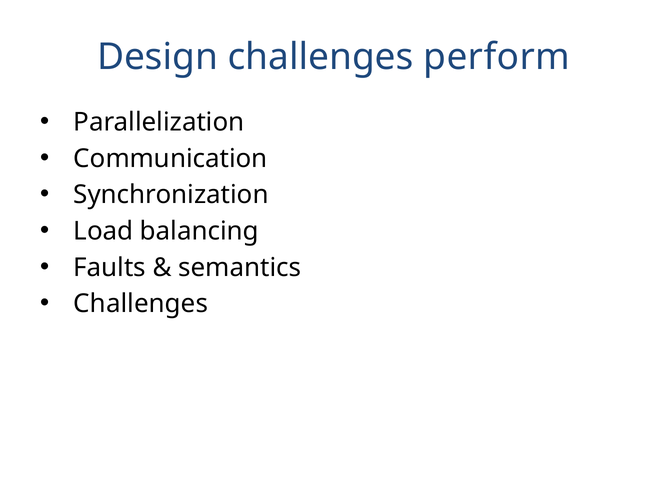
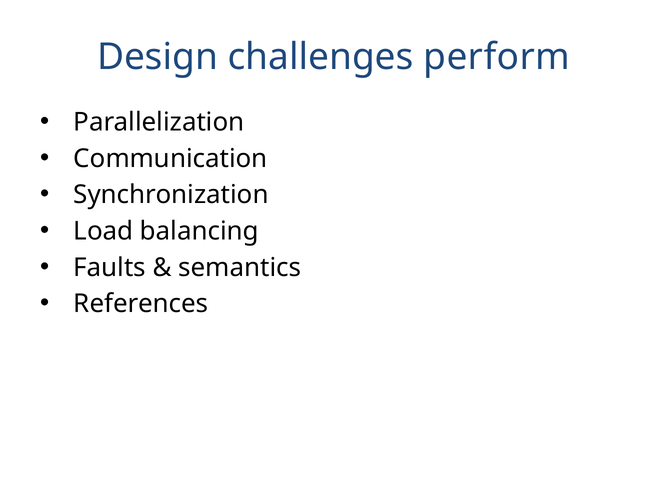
Challenges: Challenges -> References (141, 304)
